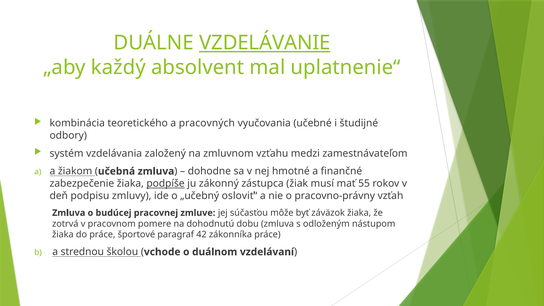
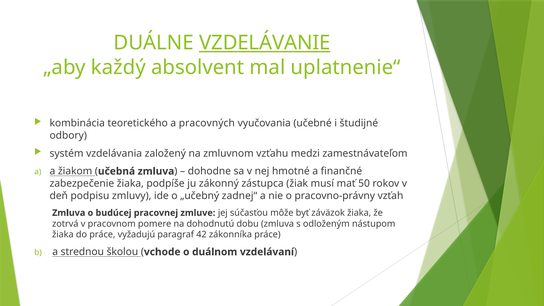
podpíše underline: present -> none (166, 183)
55: 55 -> 50 (364, 183)
osloviť“: osloviť“ -> zadnej“ (240, 196)
športové: športové -> vyžadujú (136, 235)
